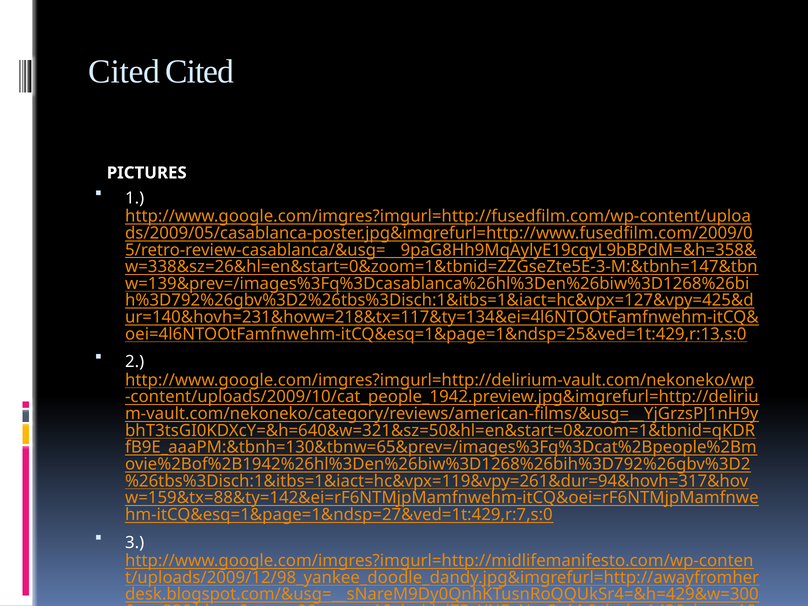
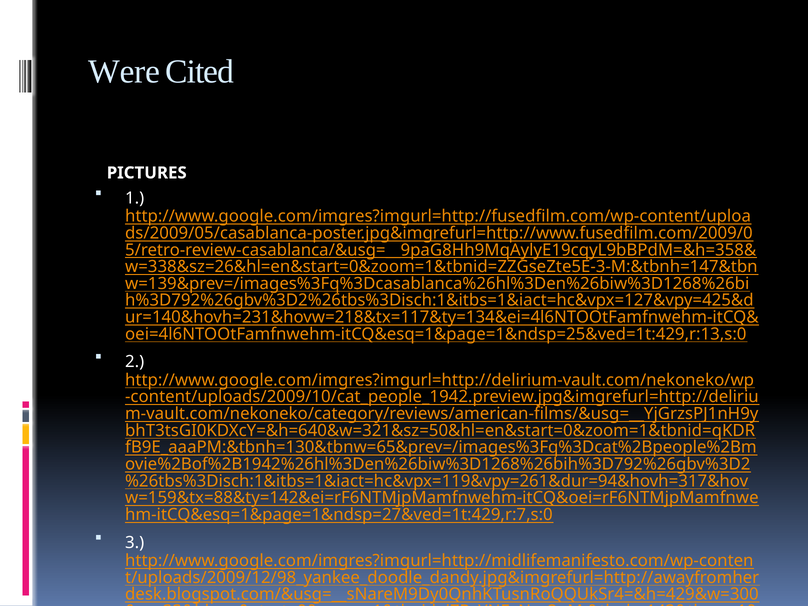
Cited: Cited -> Were (124, 72)
